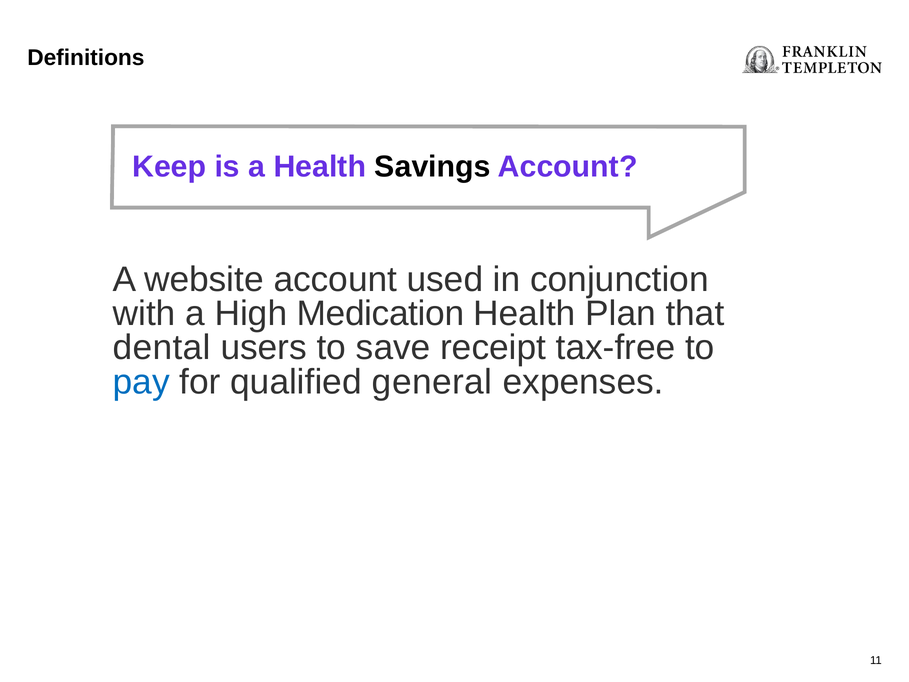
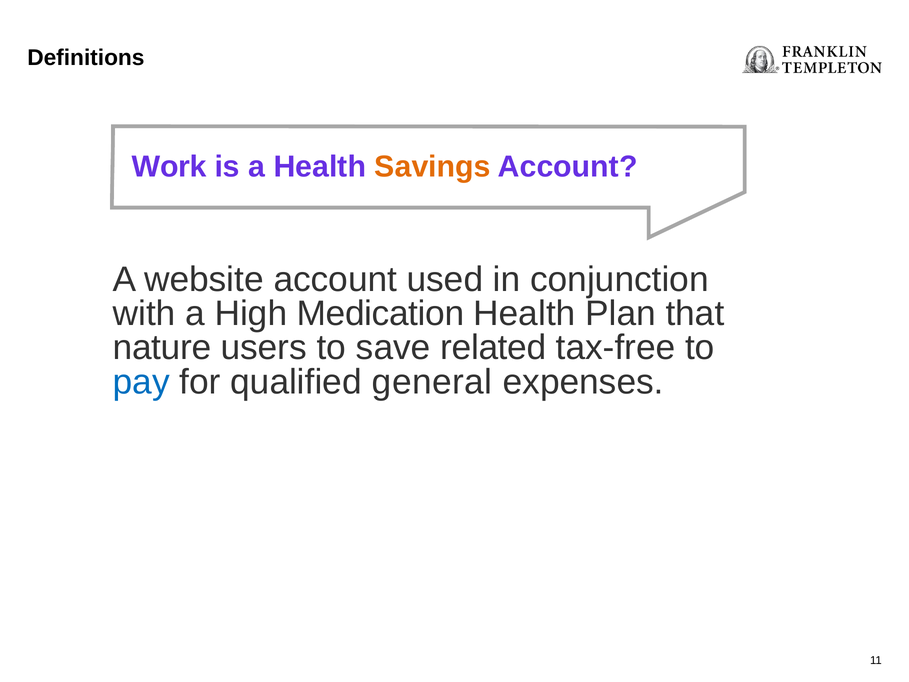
Keep: Keep -> Work (169, 167)
Savings colour: black -> orange (433, 167)
dental: dental -> nature (162, 348)
receipt: receipt -> related (493, 348)
